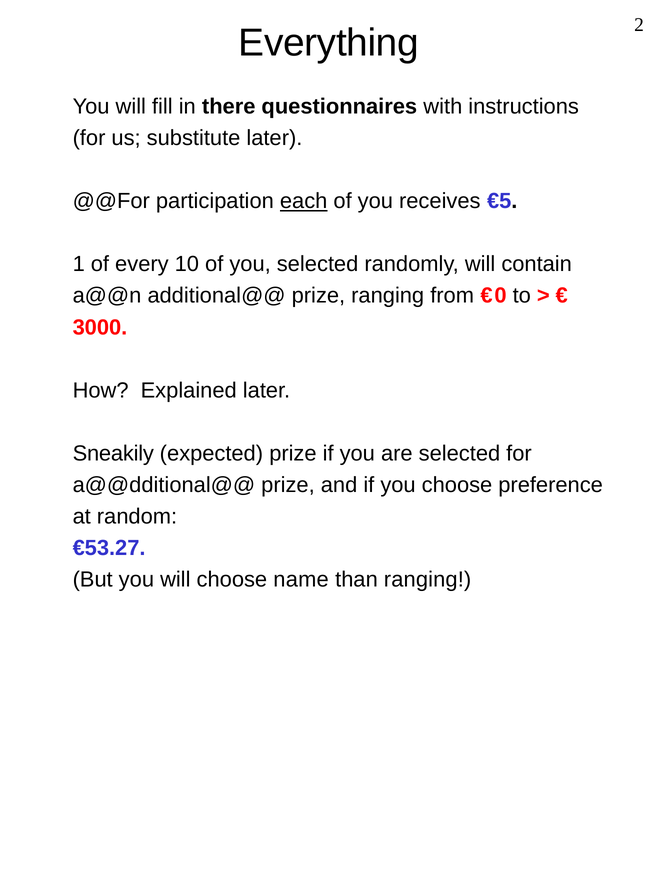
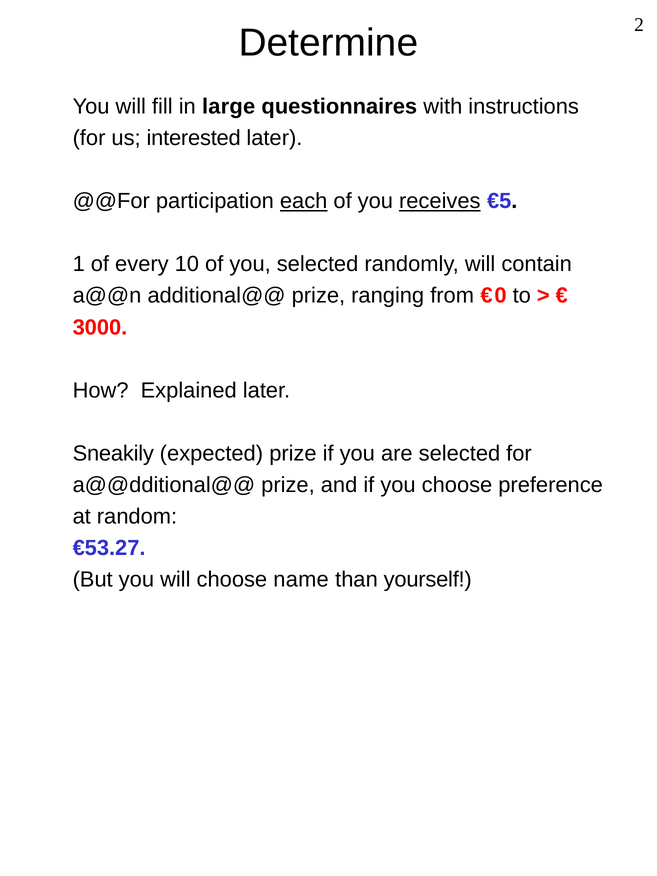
Everything: Everything -> Determine (328, 43)
there: there -> large (229, 107)
substitute: substitute -> interested (194, 138)
receives underline: none -> present (440, 201)
than ranging: ranging -> yourself (428, 579)
